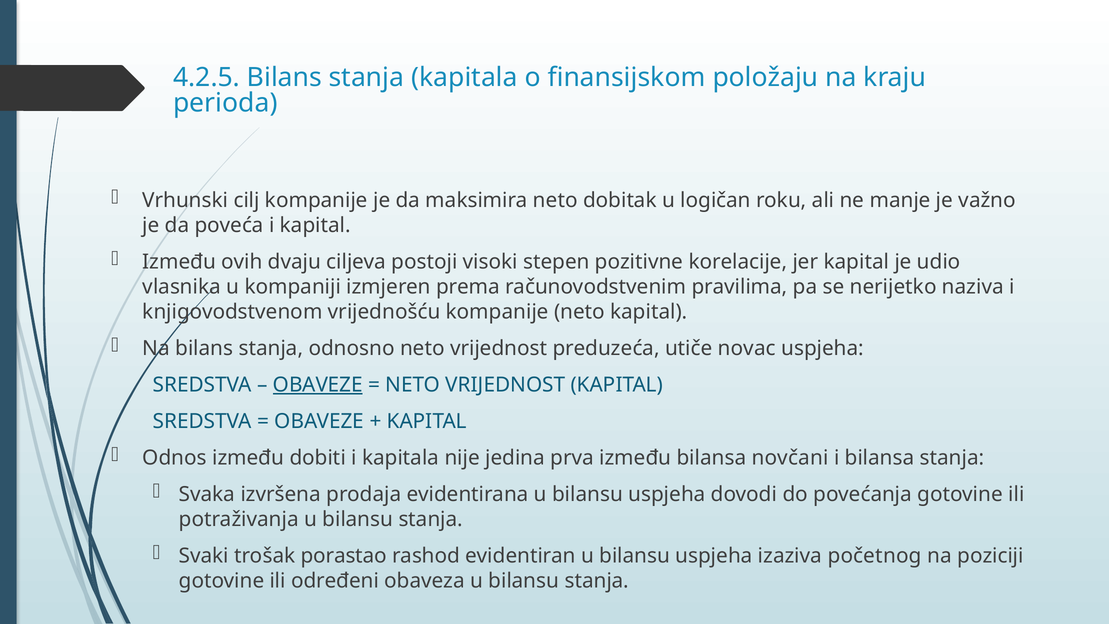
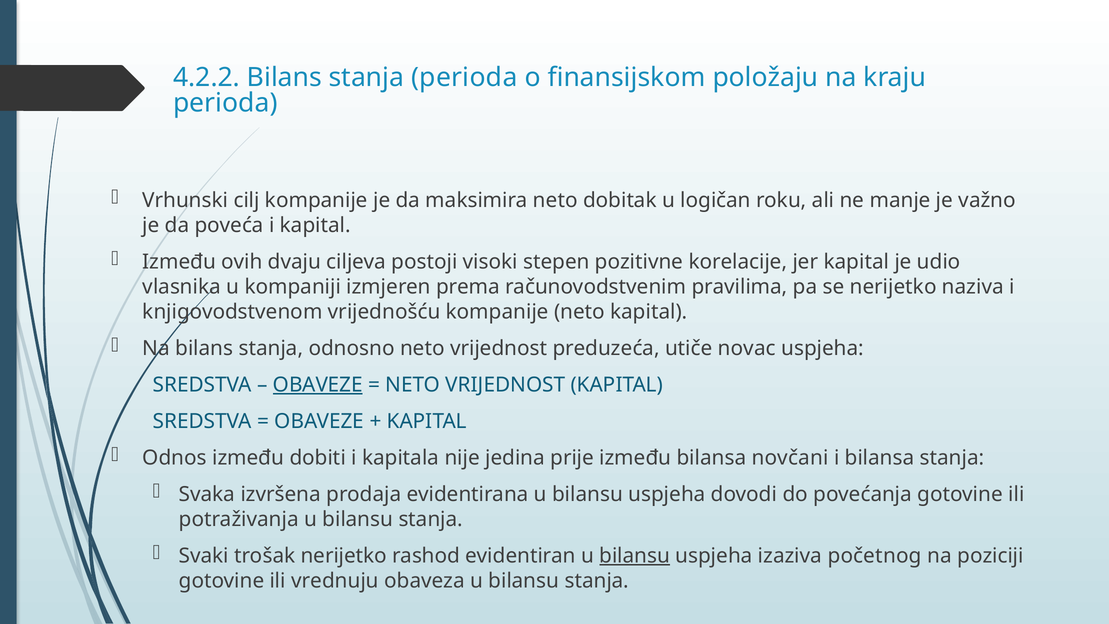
4.2.5: 4.2.5 -> 4.2.2 (207, 78)
stanja kapitala: kapitala -> perioda (464, 78)
prva: prva -> prije (572, 458)
trošak porastao: porastao -> nerijetko (344, 556)
bilansu underline: none -> present (635, 556)
određeni: određeni -> vrednuju (335, 581)
